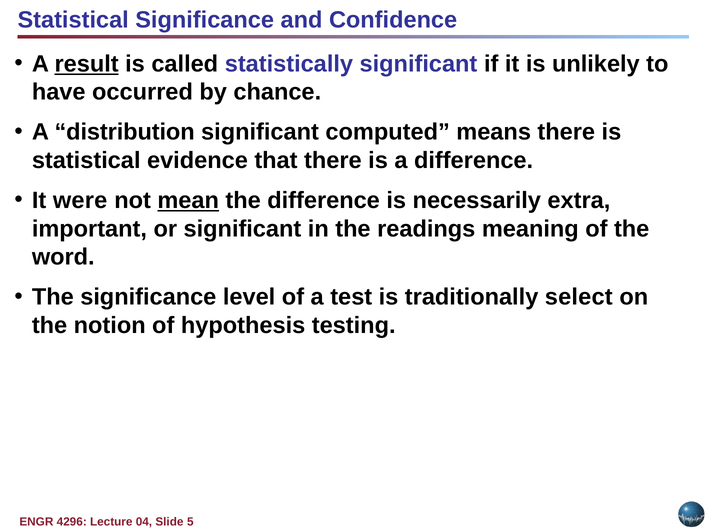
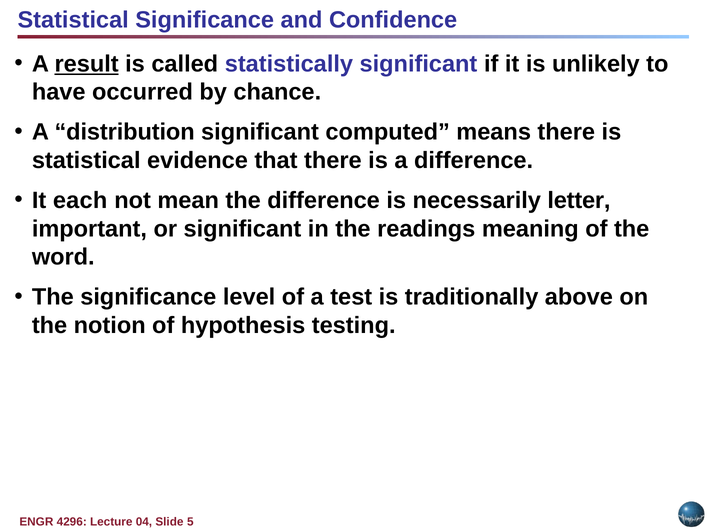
were: were -> each (80, 201)
mean underline: present -> none (188, 201)
extra: extra -> letter (579, 201)
select: select -> above (579, 297)
